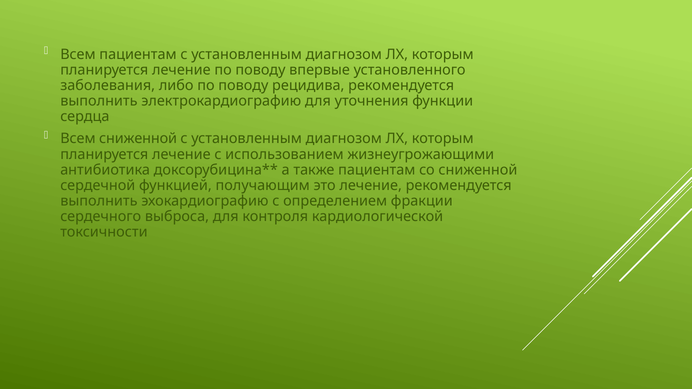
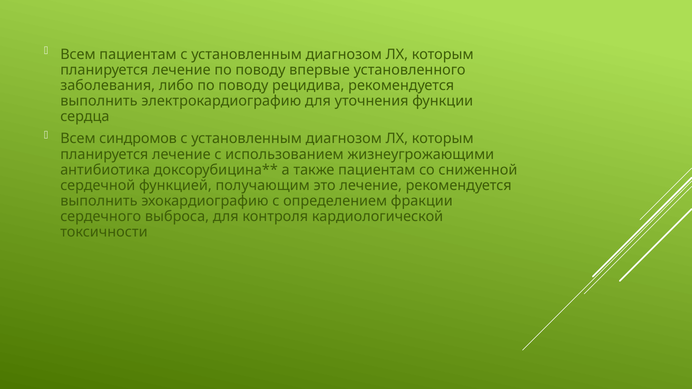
Всем сниженной: сниженной -> синдромов (138, 139)
